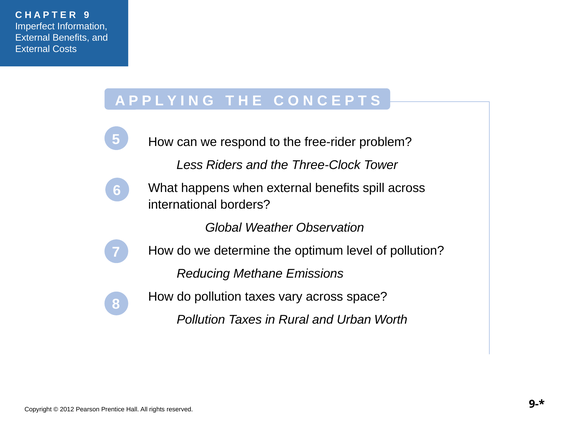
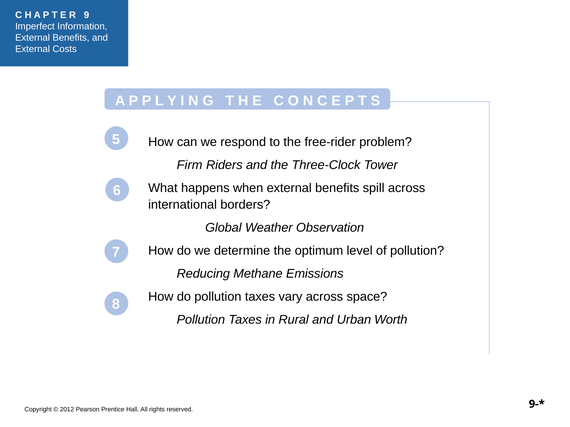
Less: Less -> Firm (190, 165)
